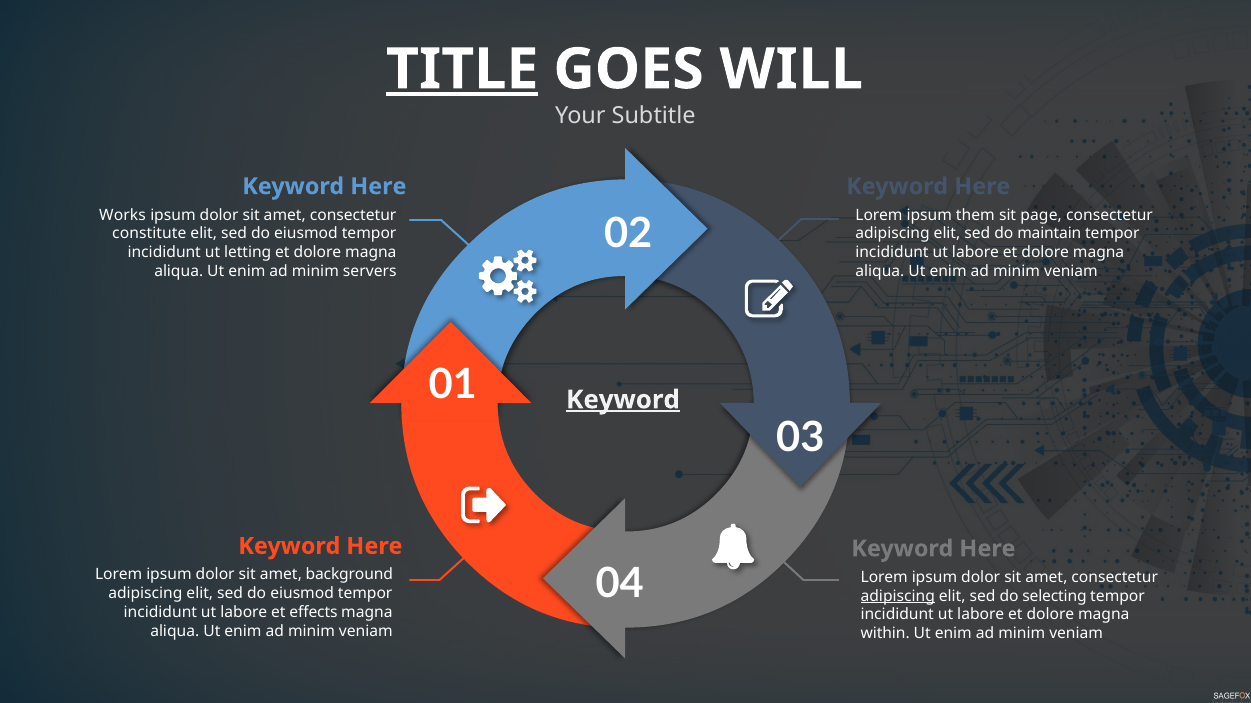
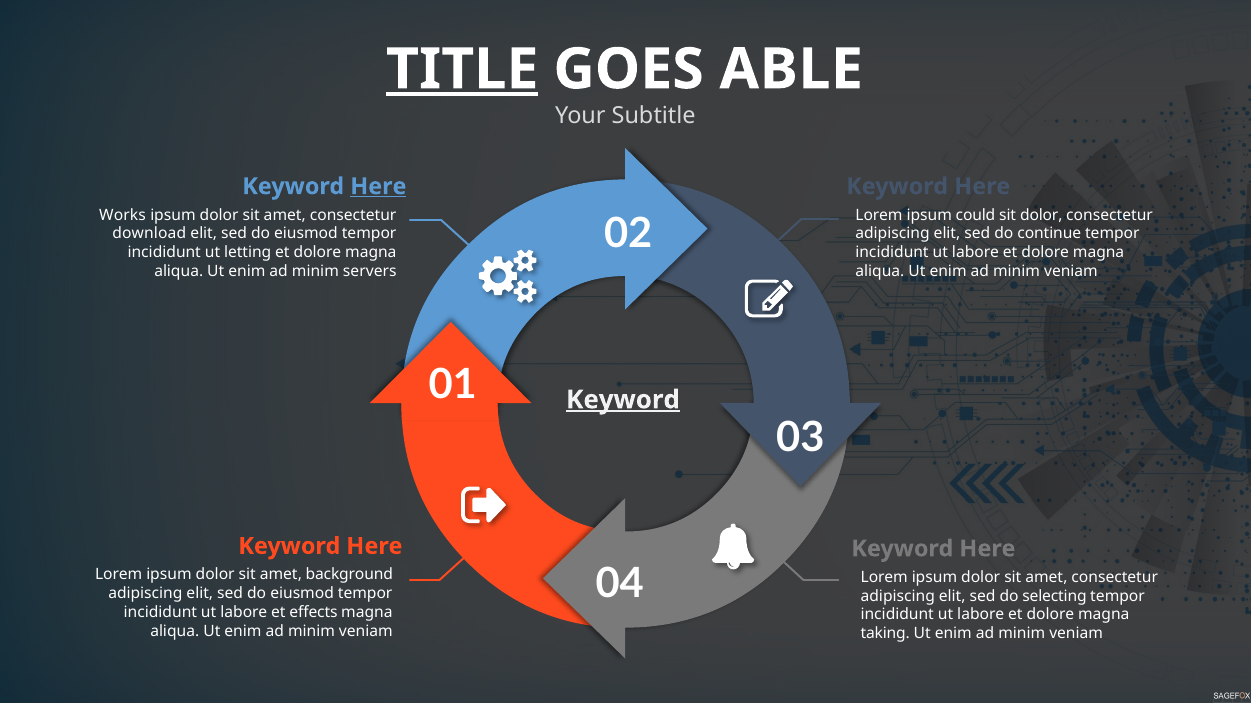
WILL: WILL -> ABLE (791, 69)
Here underline: none -> present (378, 187)
them: them -> could (976, 215)
sit page: page -> dolor (1041, 215)
constitute: constitute -> download (149, 234)
maintain: maintain -> continue (1049, 234)
adipiscing underline: present -> none (898, 597)
within: within -> taking (885, 634)
